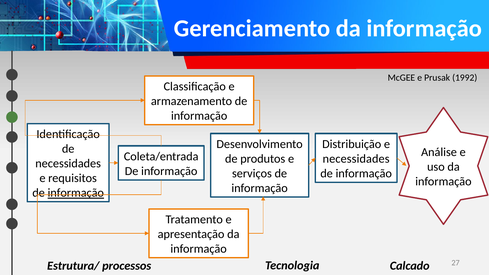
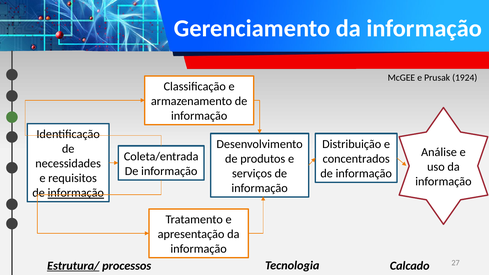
1992: 1992 -> 1924 (465, 78)
necessidades: necessidades -> concentrados (356, 159)
Estrutura/ underline: none -> present (73, 266)
